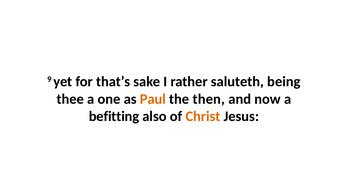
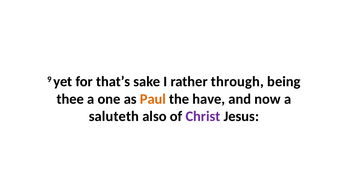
saluteth: saluteth -> through (237, 81)
then: then -> have (209, 99)
befitting: befitting -> saluteth (114, 116)
Christ colour: orange -> purple (203, 116)
